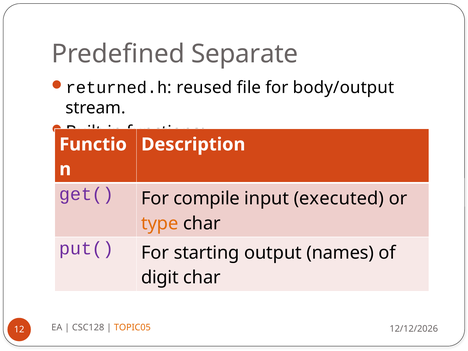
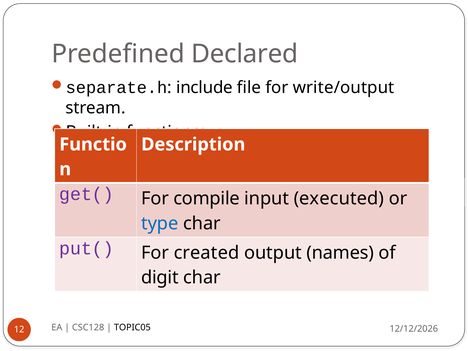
Separate: Separate -> Declared (245, 54)
returned.h: returned.h -> separate.h (116, 88)
reused: reused -> include (204, 88)
body/output: body/output -> write/output (344, 88)
type colour: orange -> blue (160, 223)
starting: starting -> created (207, 253)
TOPIC05 colour: orange -> black (132, 327)
